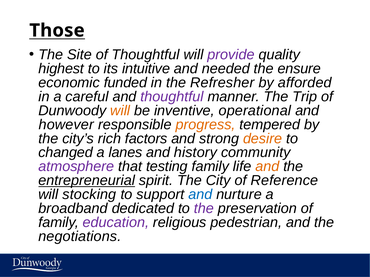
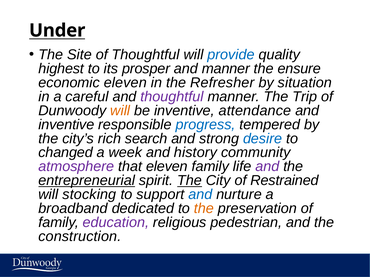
Those: Those -> Under (57, 31)
provide colour: purple -> blue (231, 55)
intuitive: intuitive -> prosper (146, 69)
and needed: needed -> manner (226, 69)
economic funded: funded -> eleven (125, 83)
afforded: afforded -> situation (305, 83)
operational: operational -> attendance (255, 111)
however: however -> inventive (66, 125)
progress colour: orange -> blue (206, 125)
factors: factors -> search (146, 139)
desire colour: orange -> blue (263, 139)
lanes: lanes -> week (125, 153)
that testing: testing -> eleven (167, 167)
and colour: orange -> purple (267, 167)
The underline: none -> present (190, 181)
Reference: Reference -> Restrained (285, 181)
the colour: purple -> orange (204, 209)
negotiations: negotiations -> construction (80, 237)
